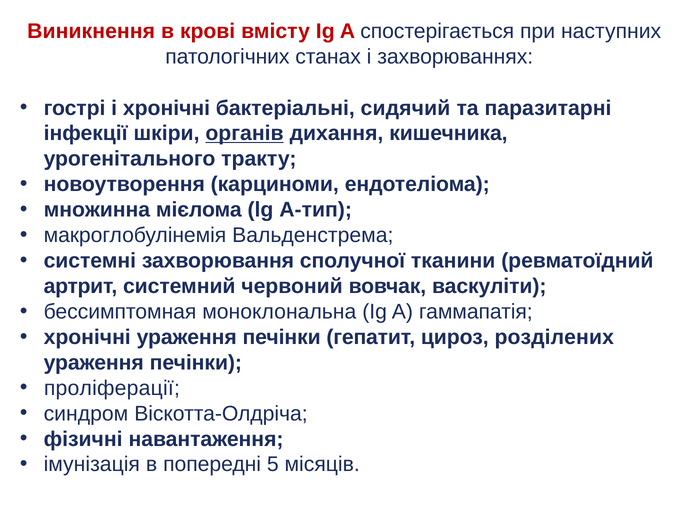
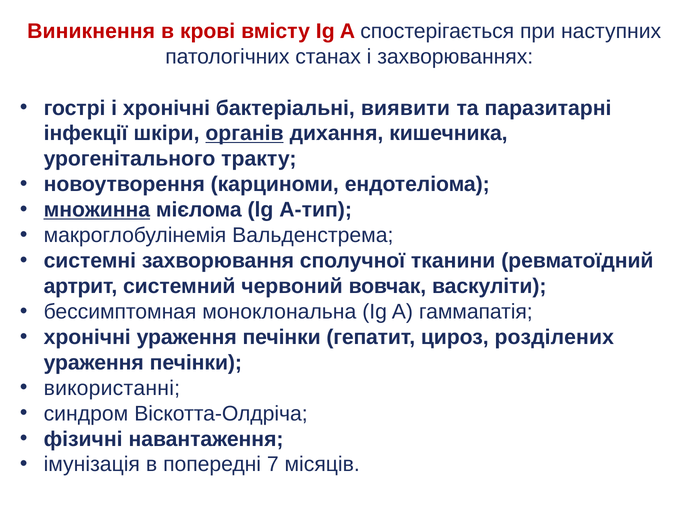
сидячий: сидячий -> виявити (405, 108)
множинна underline: none -> present (97, 210)
проліферації: проліферації -> використанні (112, 388)
5: 5 -> 7 (273, 464)
